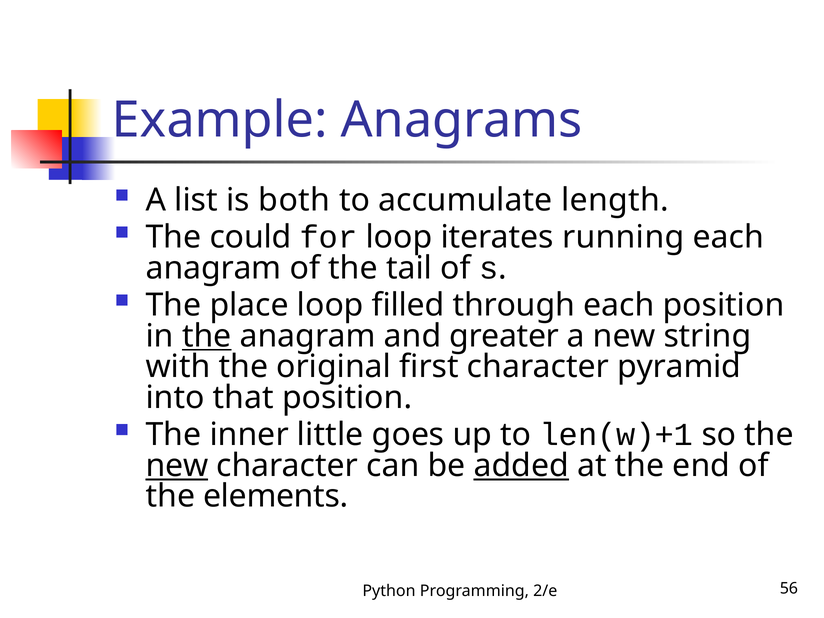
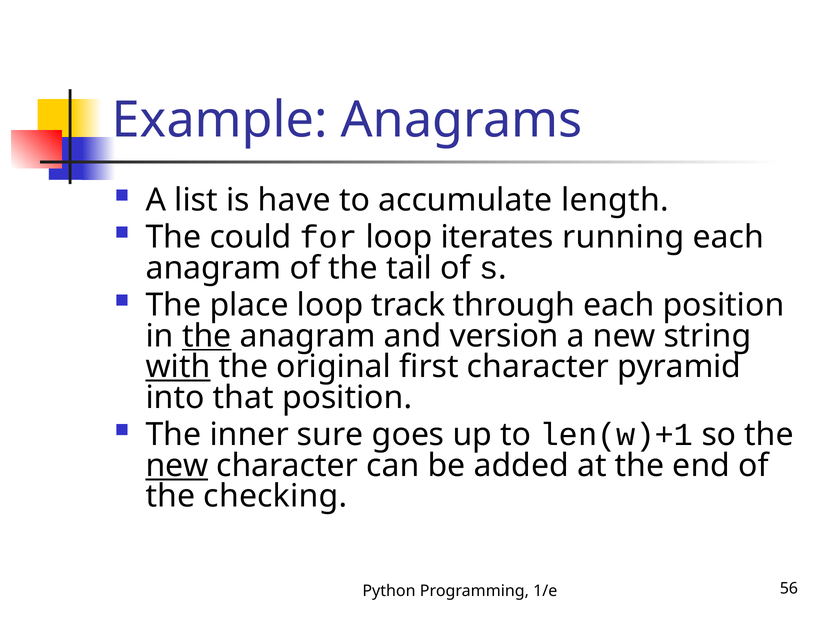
both: both -> have (294, 200)
filled: filled -> track (408, 305)
greater: greater -> version (504, 336)
with underline: none -> present (178, 367)
little: little -> sure (330, 435)
added underline: present -> none (521, 466)
elements: elements -> checking (275, 496)
2/e: 2/e -> 1/e (545, 591)
